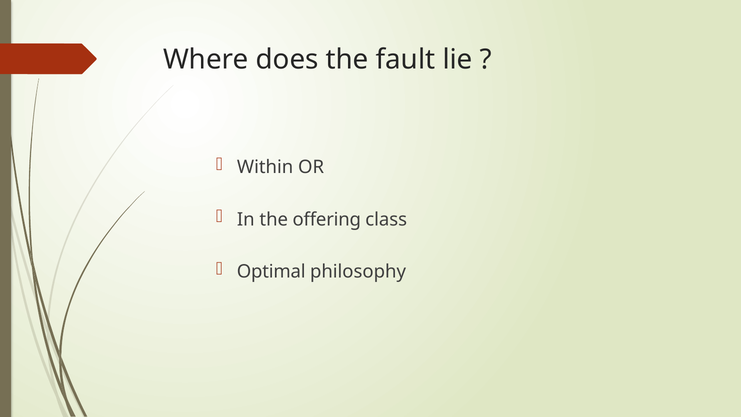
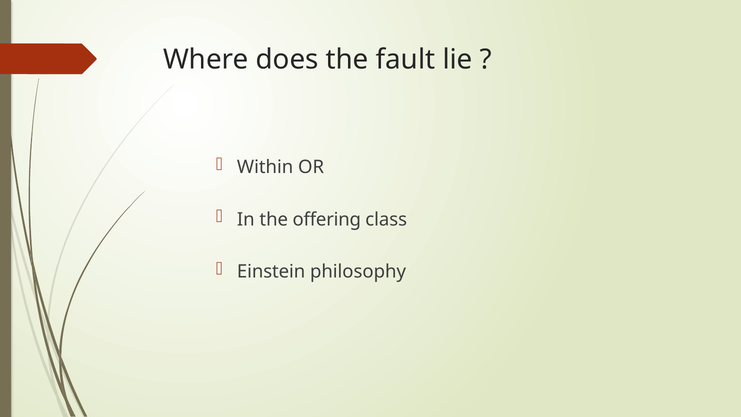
Optimal: Optimal -> Einstein (271, 271)
